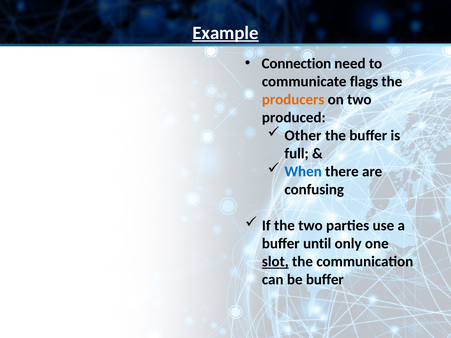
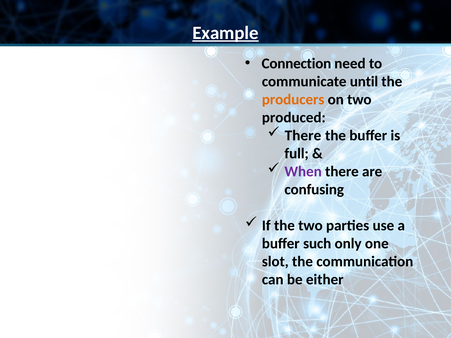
flags: flags -> until (364, 81)
Other: Other -> There (303, 136)
When colour: blue -> purple (303, 172)
until: until -> such (317, 244)
slot underline: present -> none (275, 262)
be buffer: buffer -> either (325, 280)
